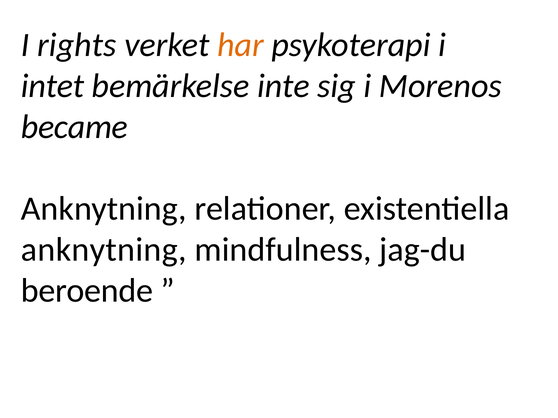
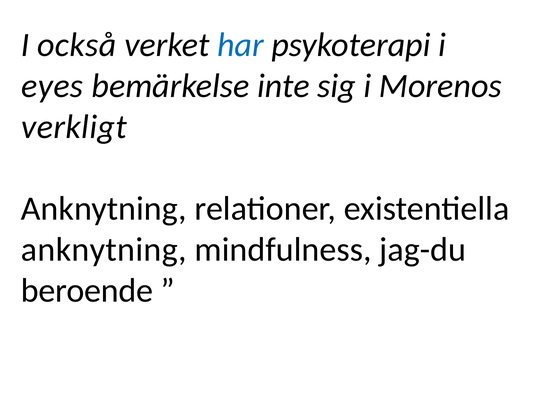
rights: rights -> också (77, 45)
har colour: orange -> blue (240, 45)
intet: intet -> eyes (52, 86)
became: became -> verkligt (74, 127)
